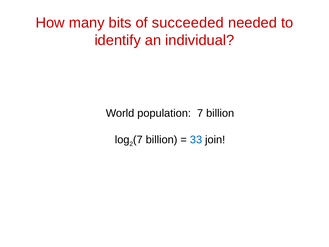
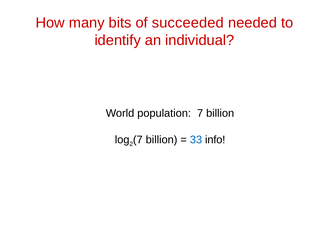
join: join -> info (215, 140)
